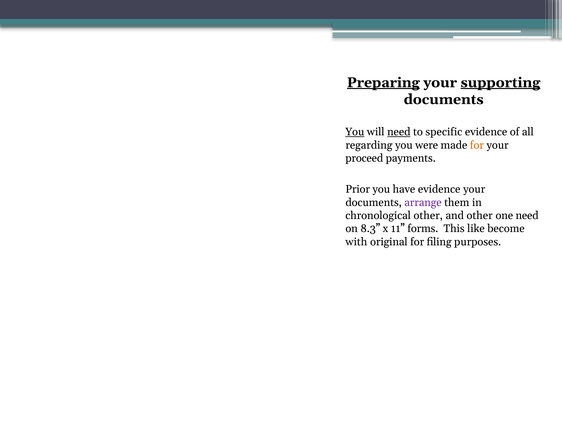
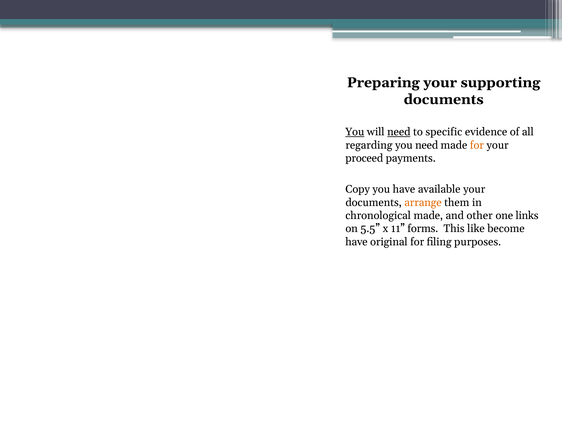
Preparing underline: present -> none (383, 82)
supporting underline: present -> none (500, 82)
you were: were -> need (427, 145)
Prior: Prior -> Copy (358, 189)
have evidence: evidence -> available (439, 189)
arrange colour: purple -> orange (423, 202)
chronological other: other -> made (428, 215)
one need: need -> links (527, 215)
8.3: 8.3 -> 5.5 (370, 228)
with: with -> have (356, 242)
